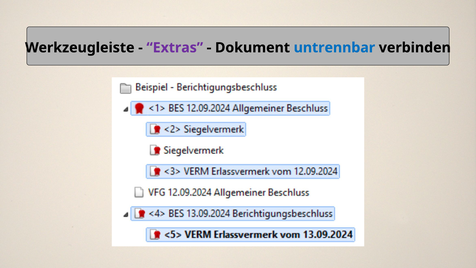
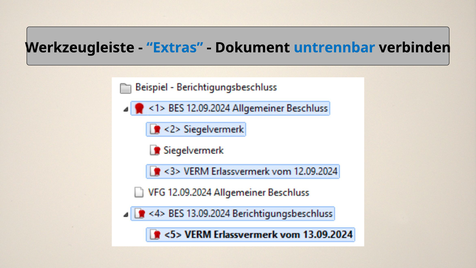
Extras colour: purple -> blue (175, 48)
